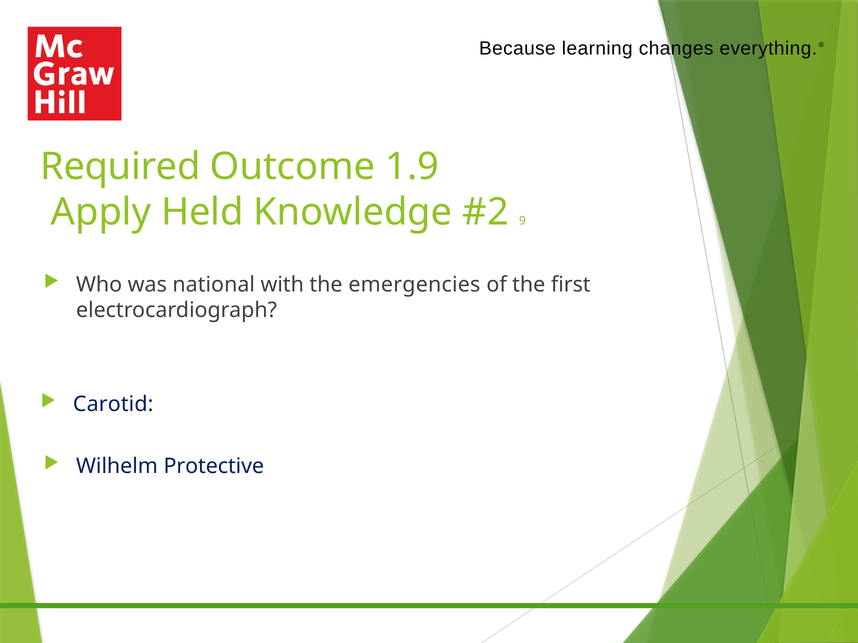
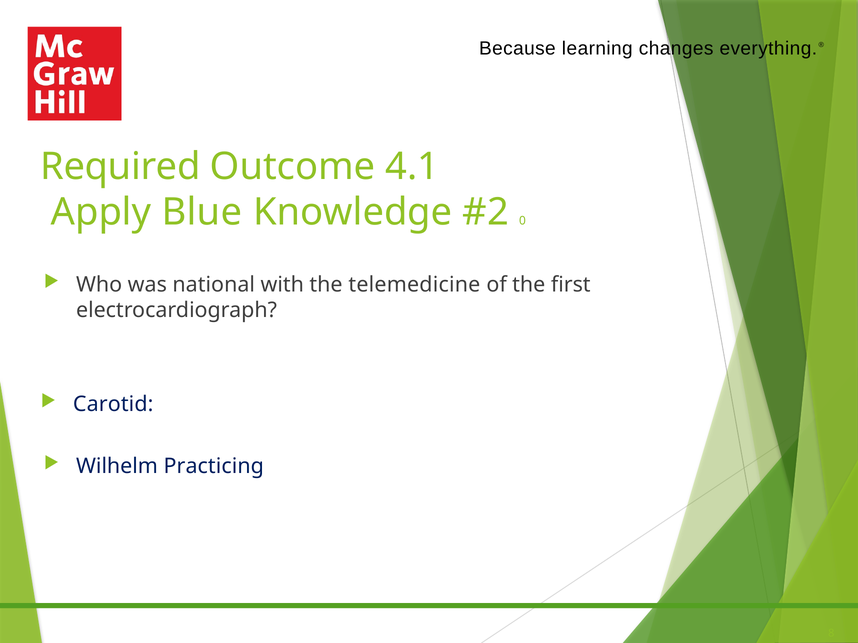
1.9: 1.9 -> 4.1 (412, 167)
Held: Held -> Blue (202, 213)
9: 9 -> 0 (523, 221)
emergencies: emergencies -> telemedicine (414, 285)
Protective: Protective -> Practicing (214, 467)
